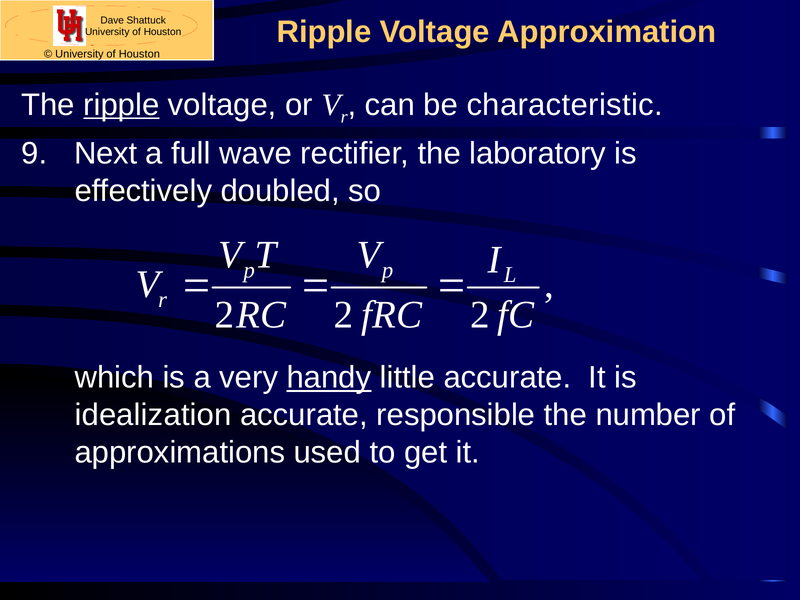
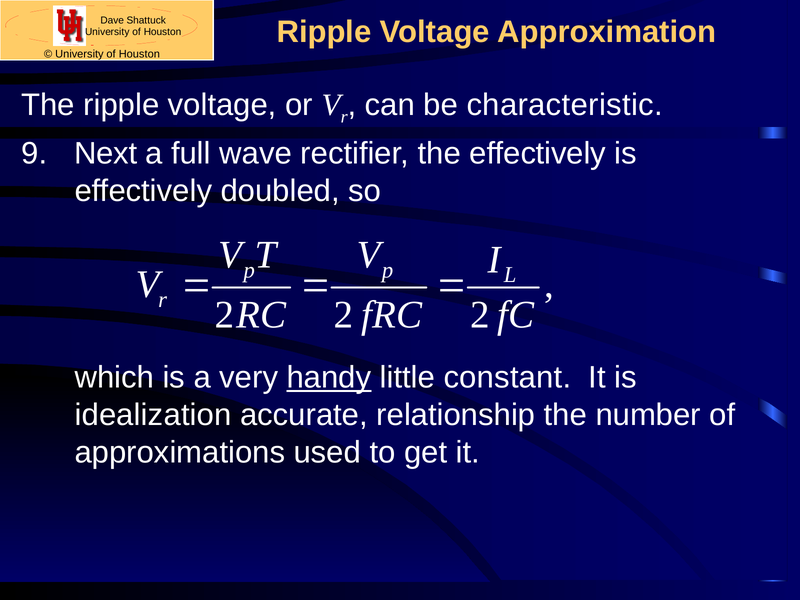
ripple underline: present -> none (121, 105)
the laboratory: laboratory -> effectively (538, 154)
little accurate: accurate -> constant (507, 378)
responsible: responsible -> relationship (456, 415)
